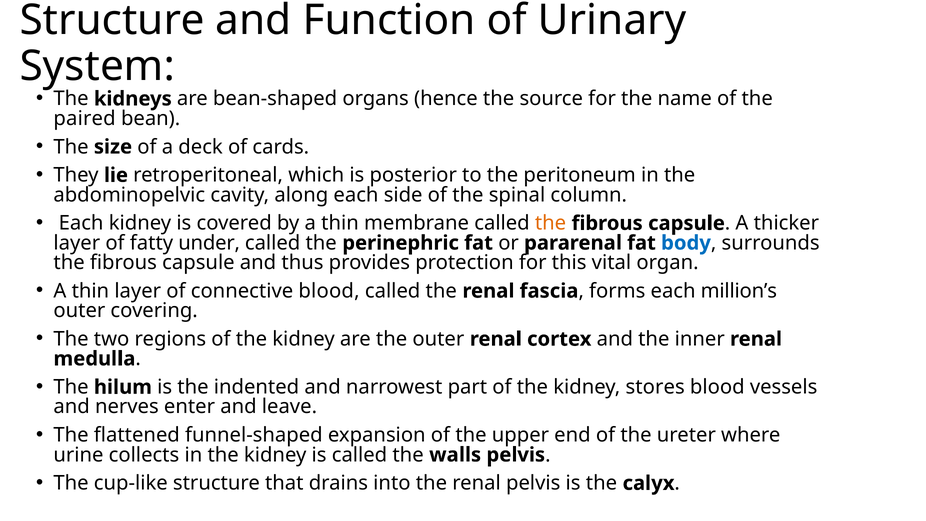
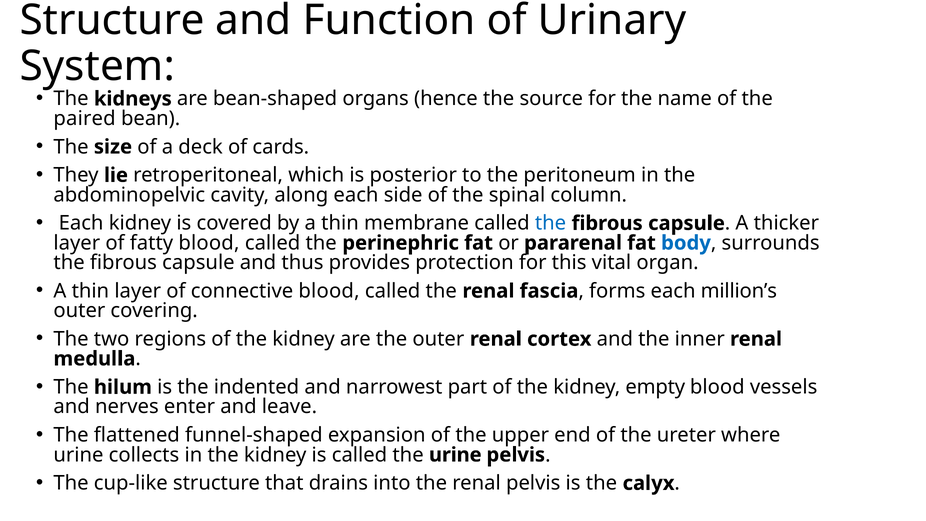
the colour: orange -> blue (551, 223)
fatty under: under -> blood (209, 243)
stores: stores -> empty (655, 387)
the walls: walls -> urine (455, 455)
